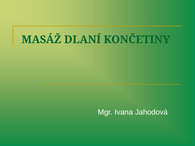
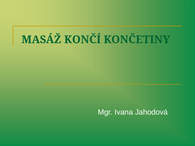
DLANÍ: DLANÍ -> KONČÍ (82, 40)
